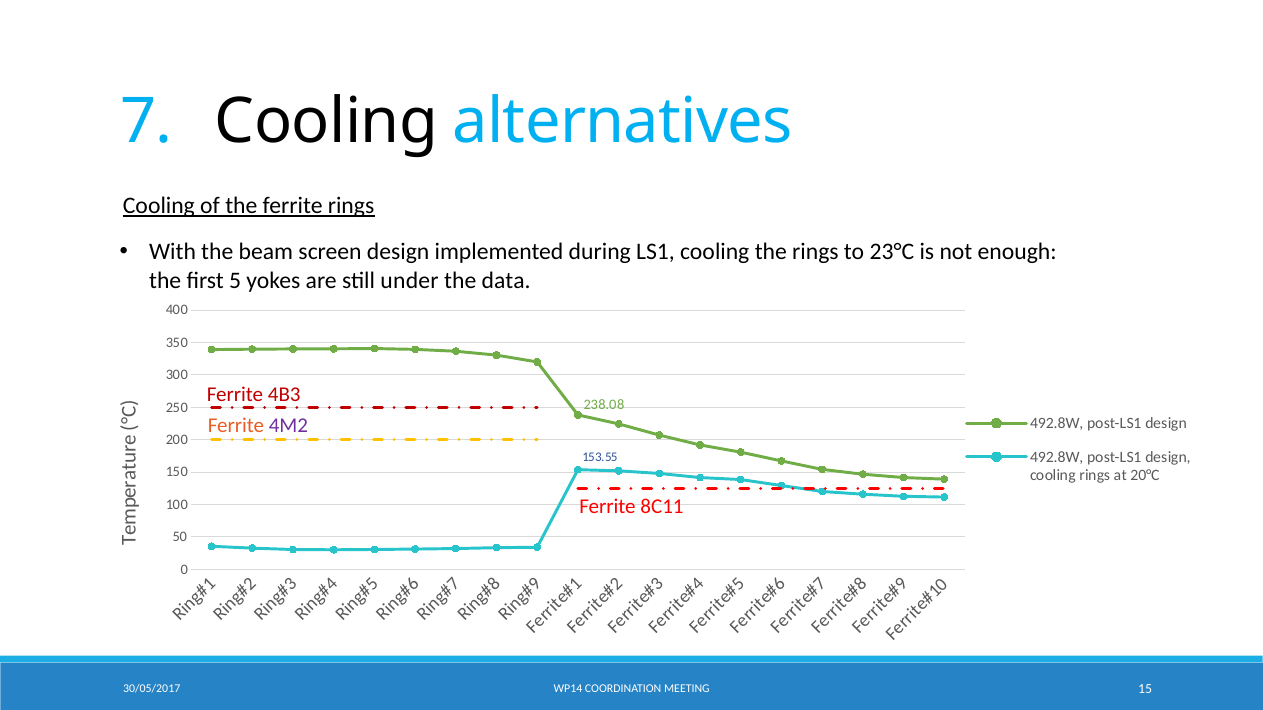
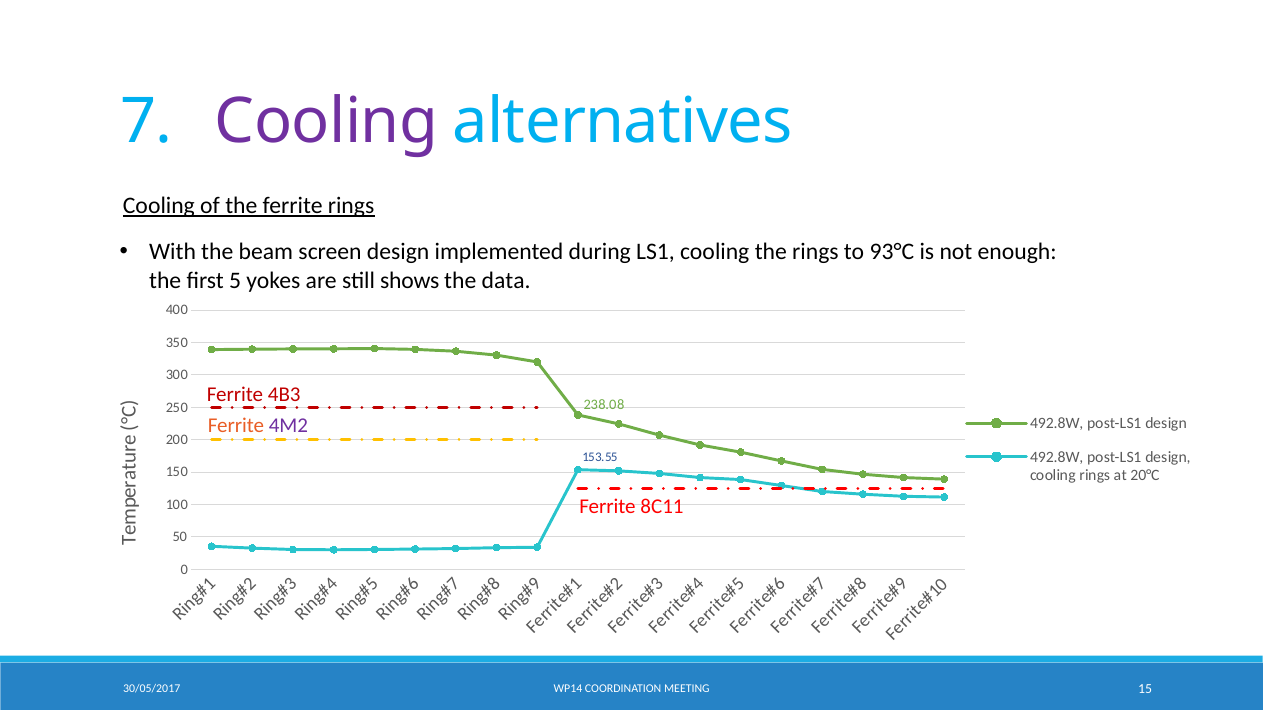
Cooling colour: black -> purple (326, 122)
23°C: 23°C -> 93°C (892, 252)
under: under -> shows (410, 280)
